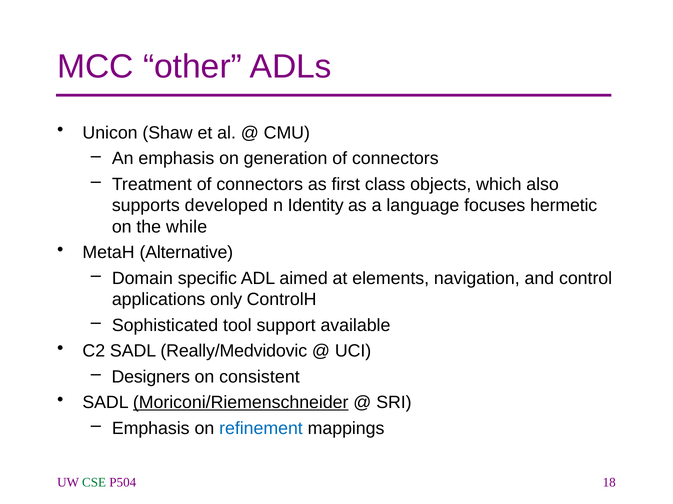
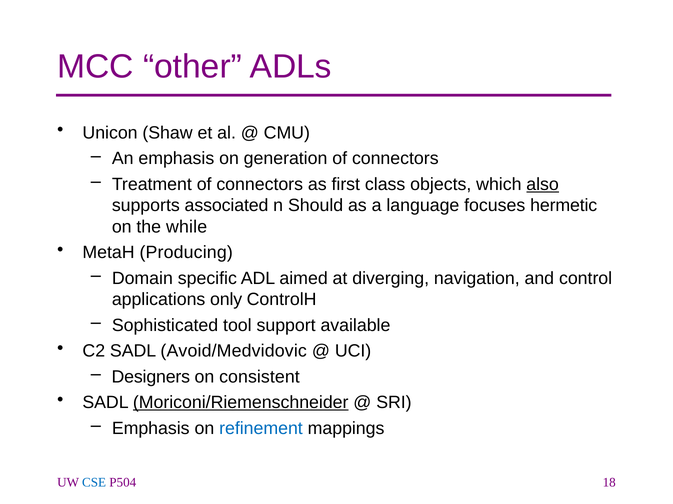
also underline: none -> present (543, 185)
developed: developed -> associated (227, 206)
Identity: Identity -> Should (316, 206)
Alternative: Alternative -> Producing (186, 253)
elements: elements -> diverging (391, 279)
Really/Medvidovic: Really/Medvidovic -> Avoid/Medvidovic (234, 352)
CSE colour: green -> blue (94, 483)
